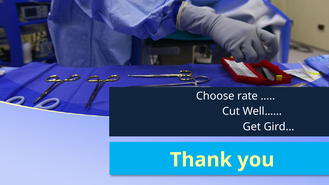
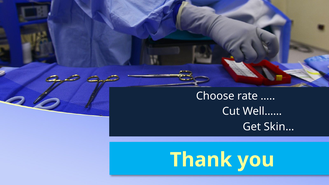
Gird…: Gird… -> Skin… (279, 127)
